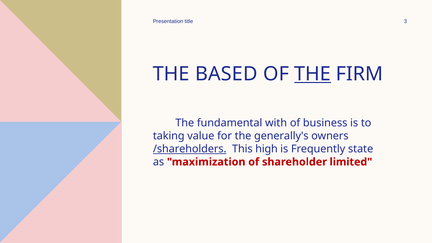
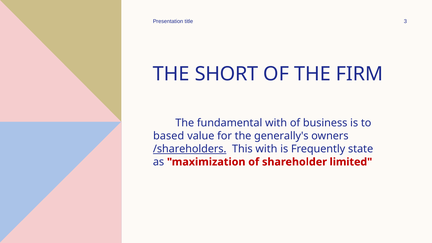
BASED: BASED -> SHORT (227, 74)
THE underline: present -> none (313, 74)
taking: taking -> based (169, 136)
This high: high -> with (266, 149)
